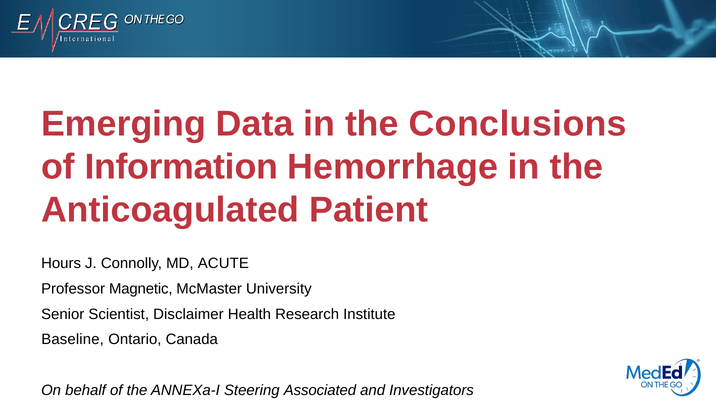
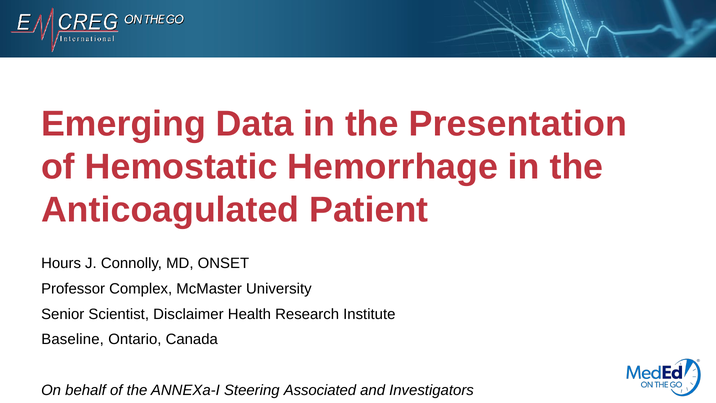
Conclusions: Conclusions -> Presentation (518, 124)
Information: Information -> Hemostatic (181, 167)
ACUTE: ACUTE -> ONSET (223, 263)
Magnetic: Magnetic -> Complex (141, 289)
